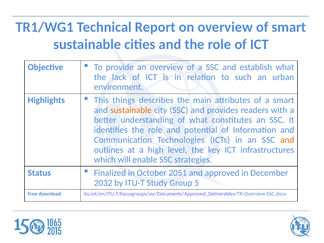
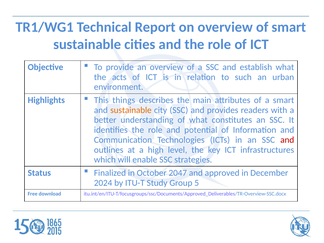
lack: lack -> acts (119, 77)
and colour: orange -> red (287, 140)
2051: 2051 -> 2047 (178, 173)
2032: 2032 -> 2024 (103, 183)
